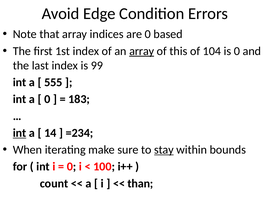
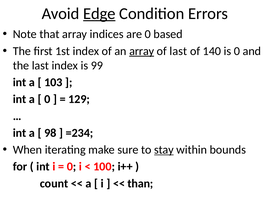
Edge underline: none -> present (99, 14)
of this: this -> last (178, 51)
104: 104 -> 140 (212, 51)
555: 555 -> 103 (53, 82)
183: 183 -> 129 (79, 99)
int underline: present -> none (20, 133)
14: 14 -> 98 (50, 133)
